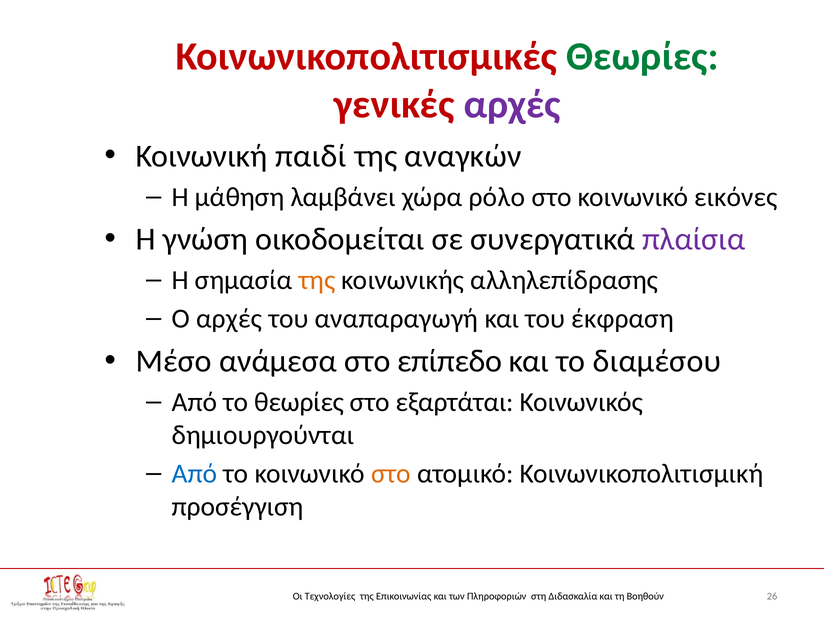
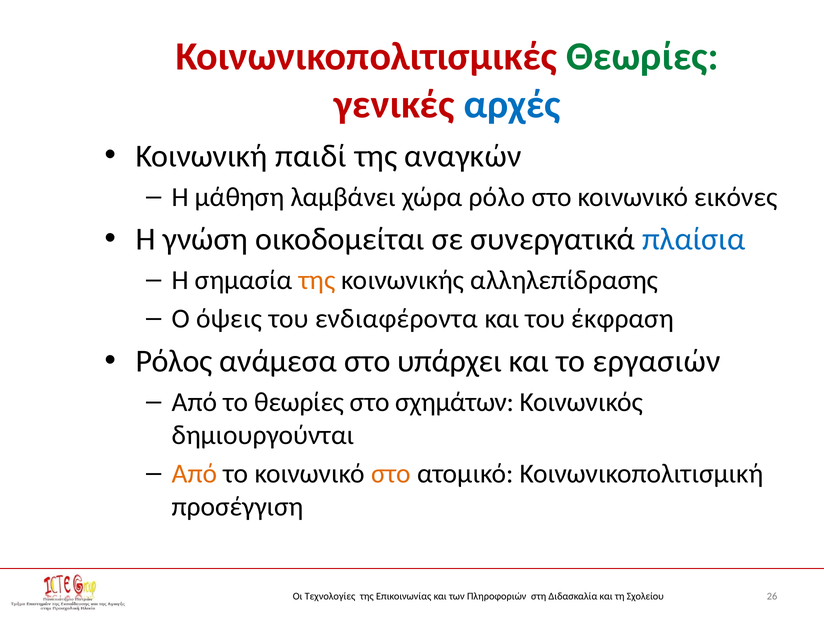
αρχές colour: purple -> blue (512, 105)
πλαίσια colour: purple -> blue (694, 239)
Ο αρχές: αρχές -> όψεις (229, 319)
αναπαραγωγή: αναπαραγωγή -> ενδιαφέροντα (396, 319)
Μέσο: Μέσο -> Ρόλος (174, 361)
επίπεδο: επίπεδο -> υπάρχει (450, 361)
διαμέσου: διαμέσου -> εργασιών (657, 361)
εξαρτάται: εξαρτάται -> σχημάτων (455, 402)
Από colour: blue -> orange (195, 473)
Βοηθούν: Βοηθούν -> Σχολείου (645, 596)
